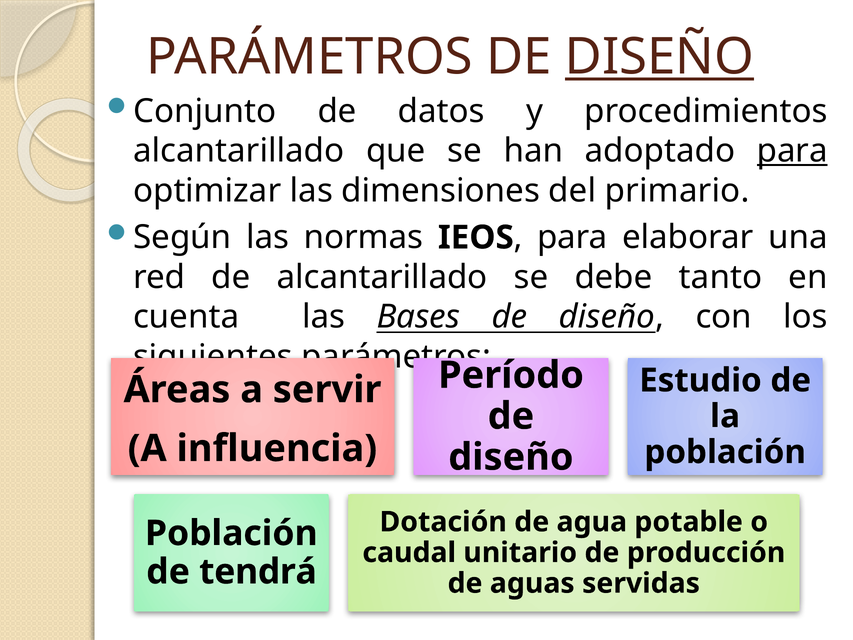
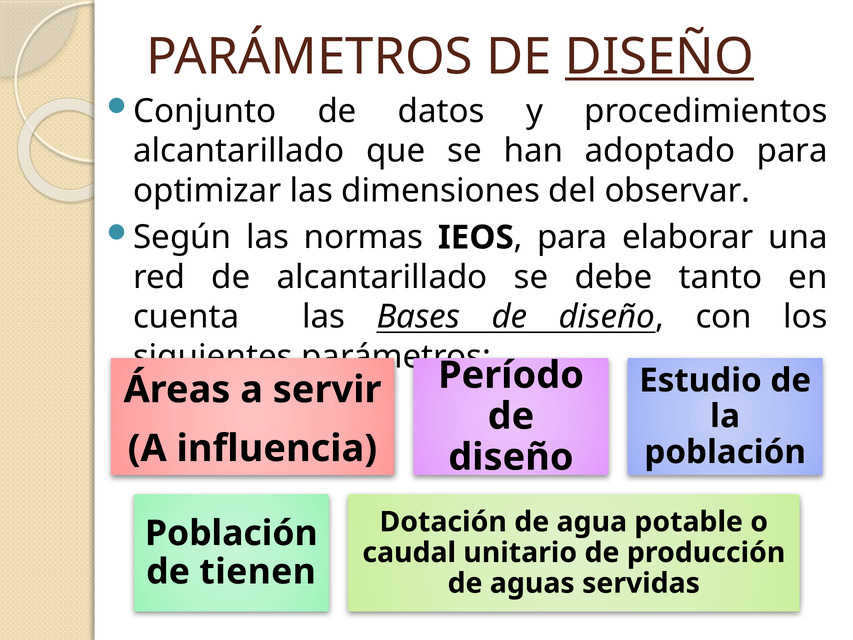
para underline: present -> none (792, 151)
primario: primario -> observar (677, 191)
tendrá: tendrá -> tienen (258, 572)
